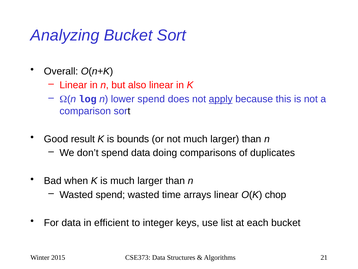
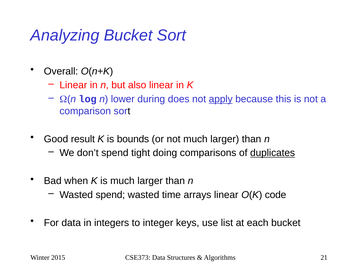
lower spend: spend -> during (151, 99)
spend data: data -> tight (141, 153)
duplicates underline: none -> present (273, 153)
chop: chop -> code (276, 194)
efficient: efficient -> integers (112, 222)
